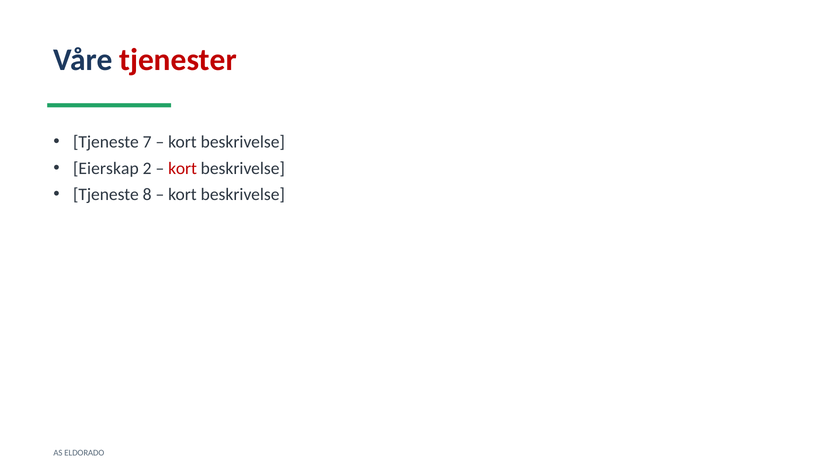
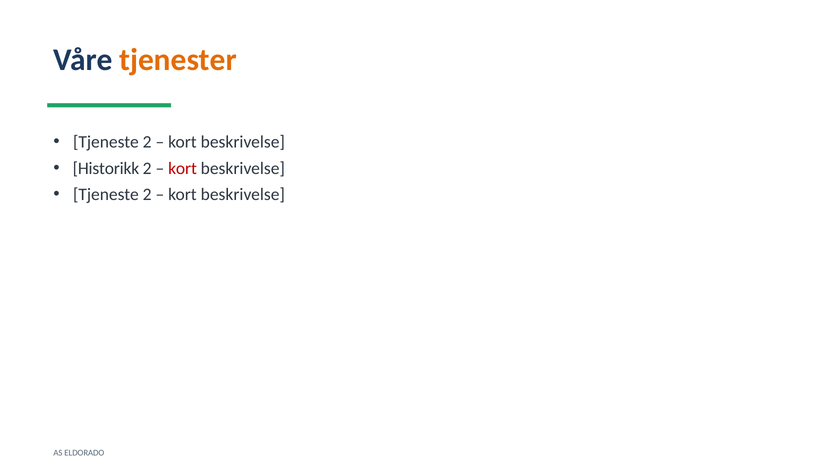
tjenester colour: red -> orange (178, 60)
7: 7 -> 2 (147, 142)
Eierskap: Eierskap -> Historikk (106, 168)
8: 8 -> 2 (147, 195)
